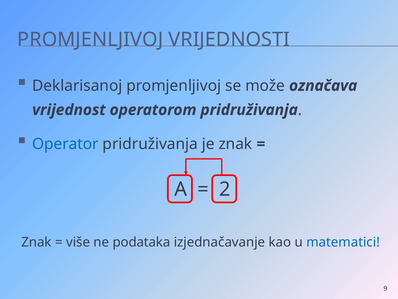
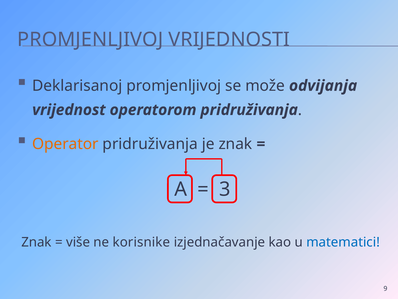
označava: označava -> odvijanja (323, 86)
Operator colour: blue -> orange (65, 144)
2: 2 -> 3 (225, 189)
podataka: podataka -> korisnike (141, 242)
